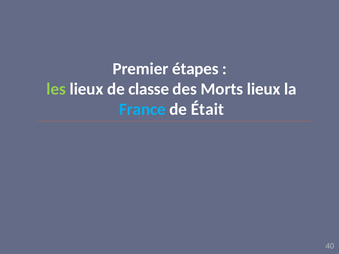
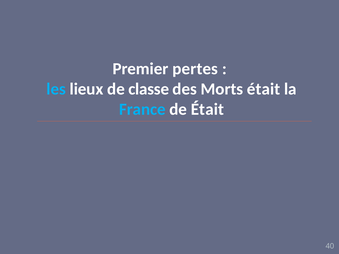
étapes: étapes -> pertes (195, 69)
les colour: light green -> light blue (56, 89)
Morts lieux: lieux -> était (264, 89)
